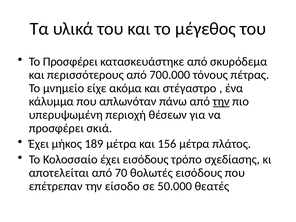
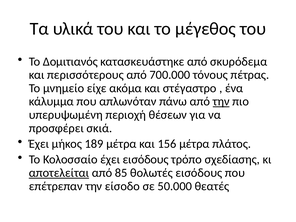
Το Προσφέρει: Προσφέρει -> Δομιτιανός (70, 62)
αποτελείται underline: none -> present (59, 173)
70: 70 -> 85 (121, 173)
